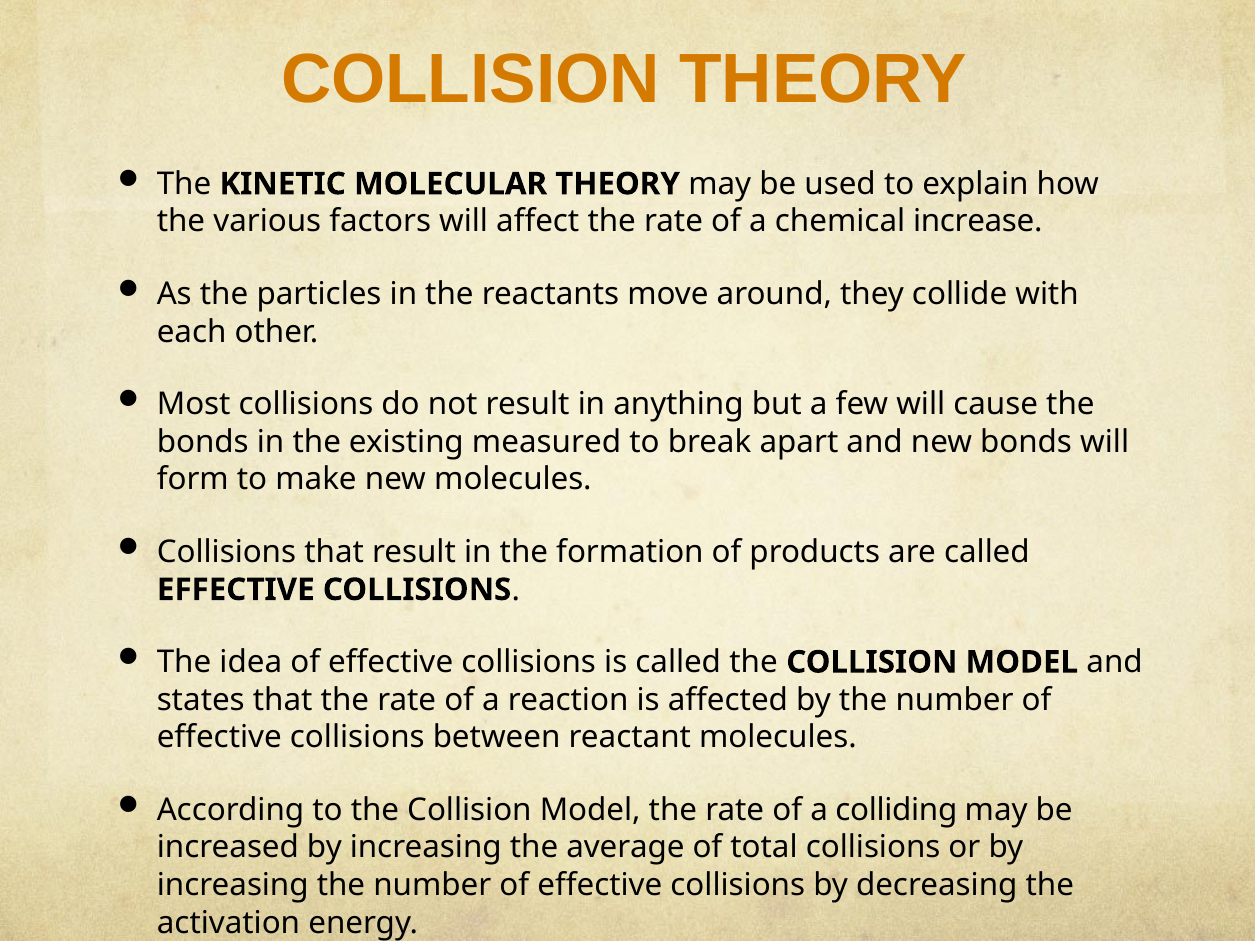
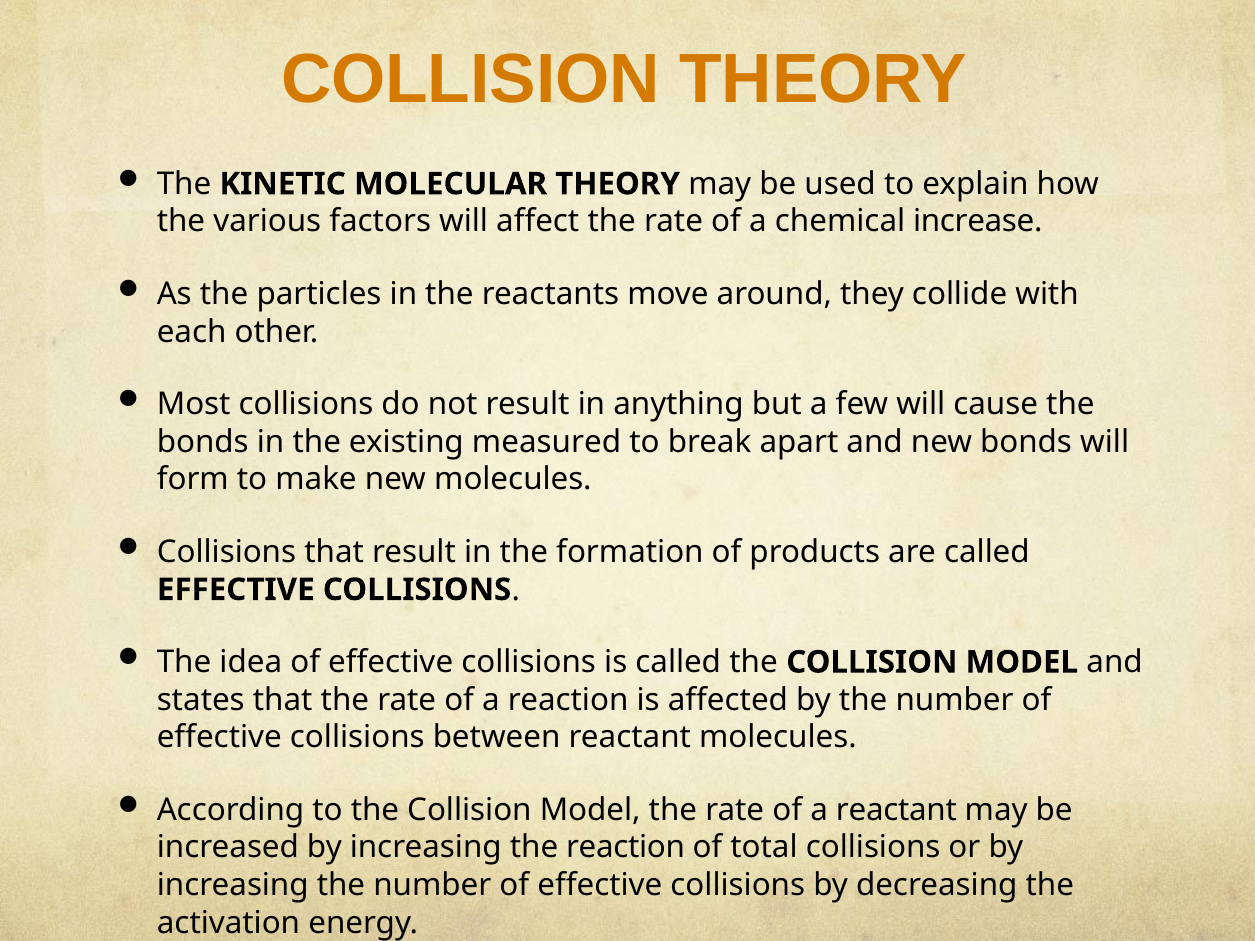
a colliding: colliding -> reactant (896, 810)
the average: average -> reaction (626, 848)
